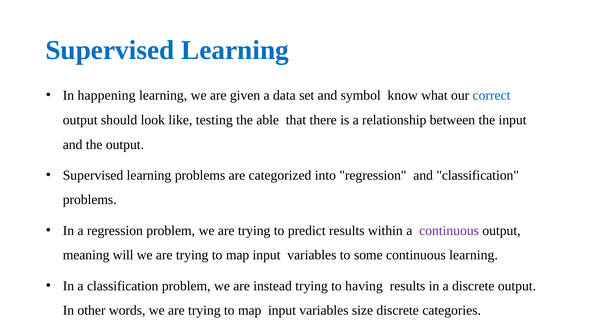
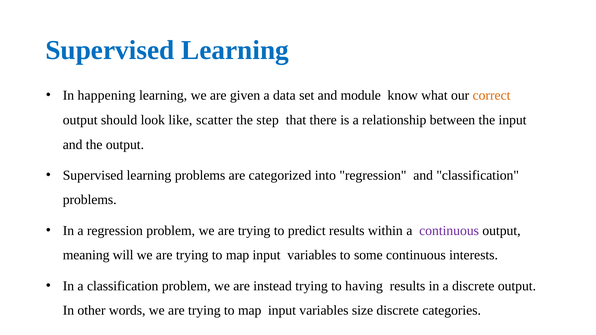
symbol: symbol -> module (361, 95)
correct colour: blue -> orange (492, 95)
testing: testing -> scatter (214, 120)
able: able -> step (268, 120)
continuous learning: learning -> interests (474, 255)
